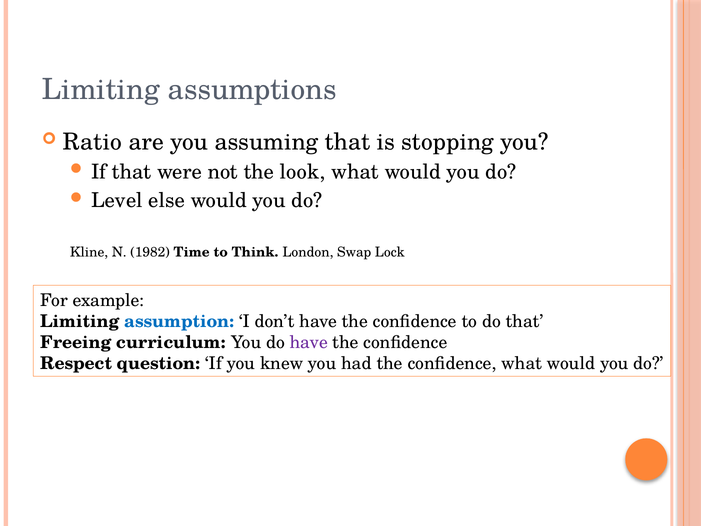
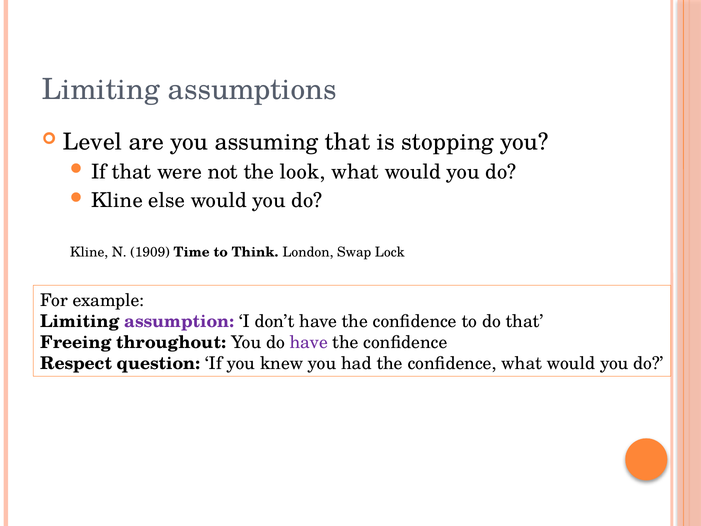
Ratio: Ratio -> Level (93, 142)
Level: Level -> Kline (117, 201)
1982: 1982 -> 1909 (150, 252)
assumption colour: blue -> purple (179, 321)
curriculum: curriculum -> throughout (171, 342)
